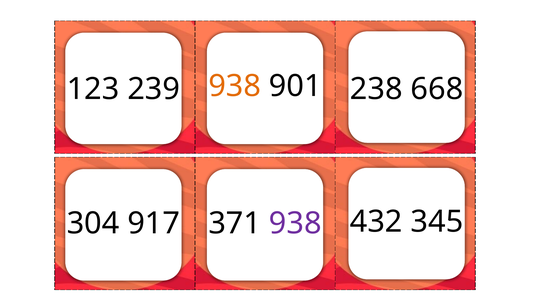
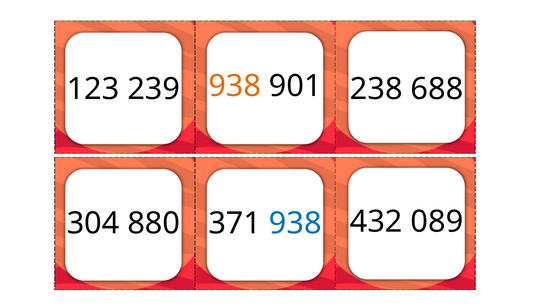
668: 668 -> 688 (437, 89)
917: 917 -> 880 (154, 224)
938 colour: purple -> blue (295, 224)
345: 345 -> 089 (437, 222)
